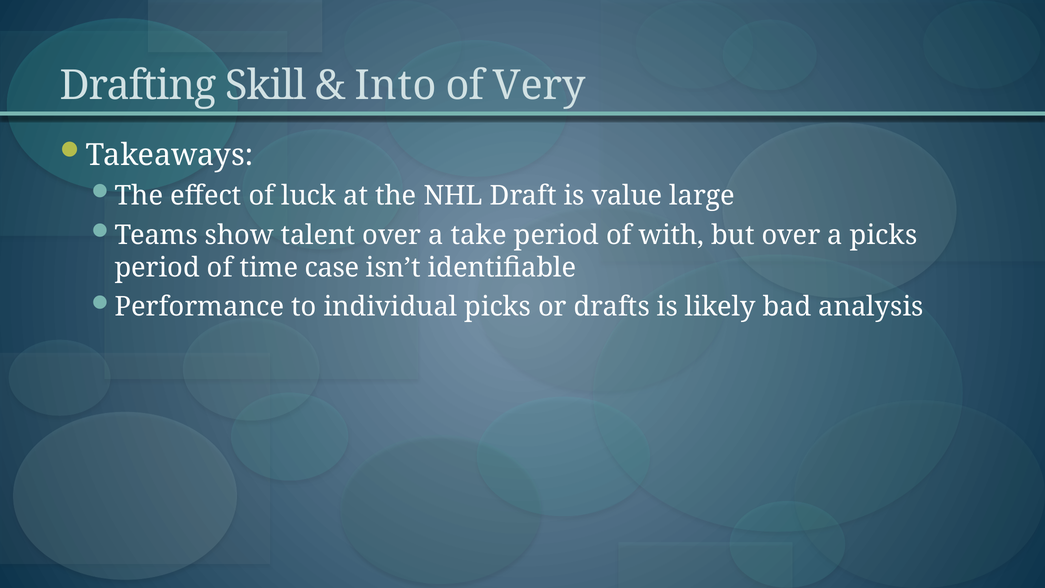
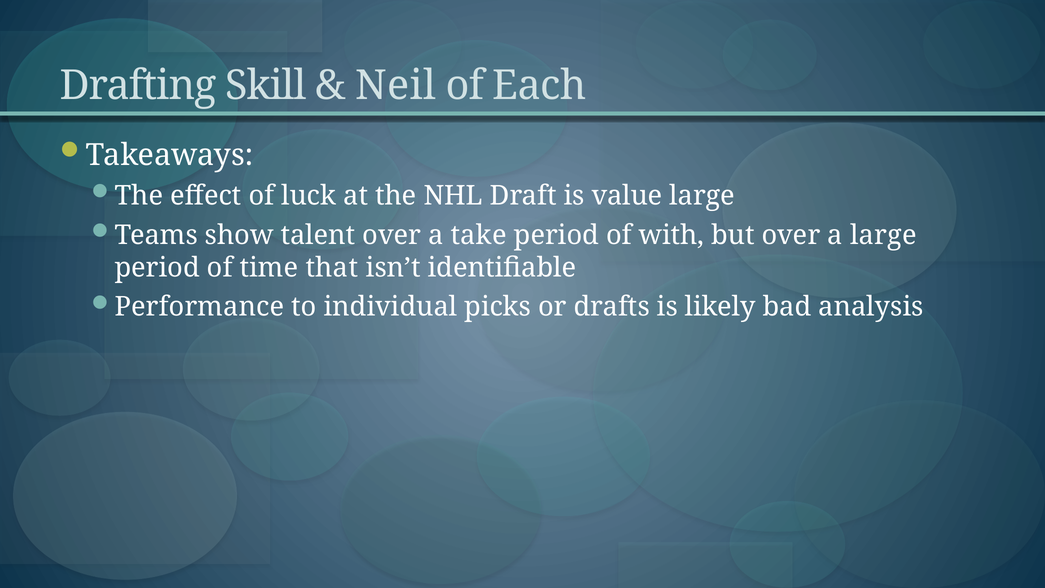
Into: Into -> Neil (396, 86)
Very: Very -> Each (539, 86)
a picks: picks -> large (883, 235)
case: case -> that (332, 268)
